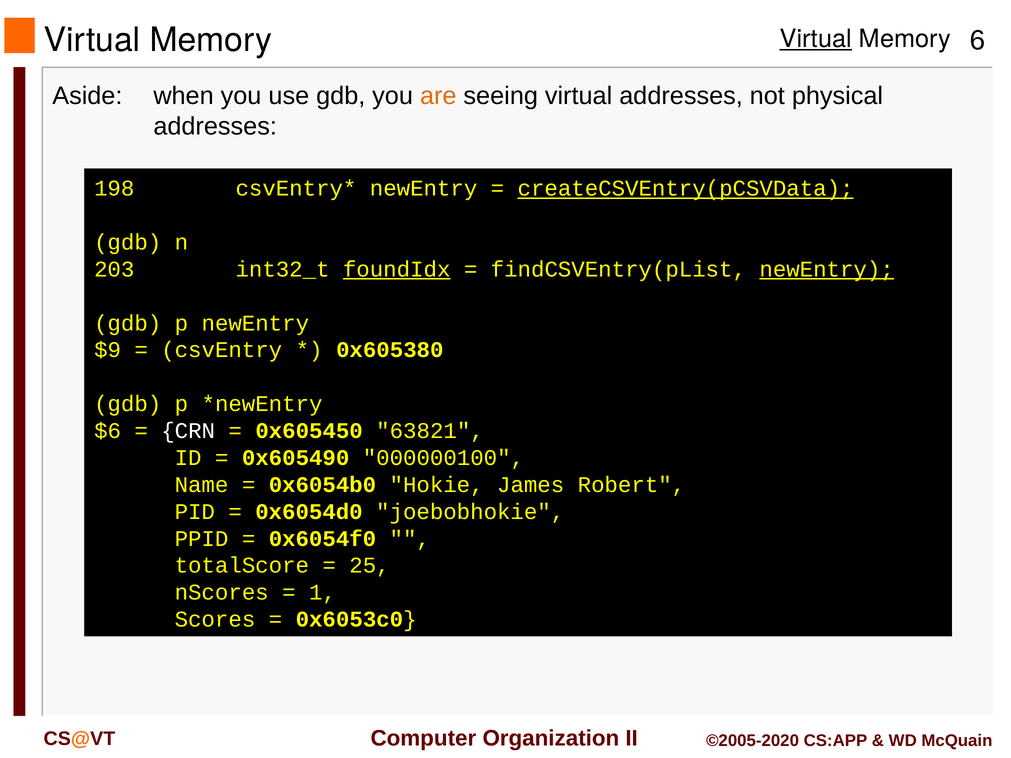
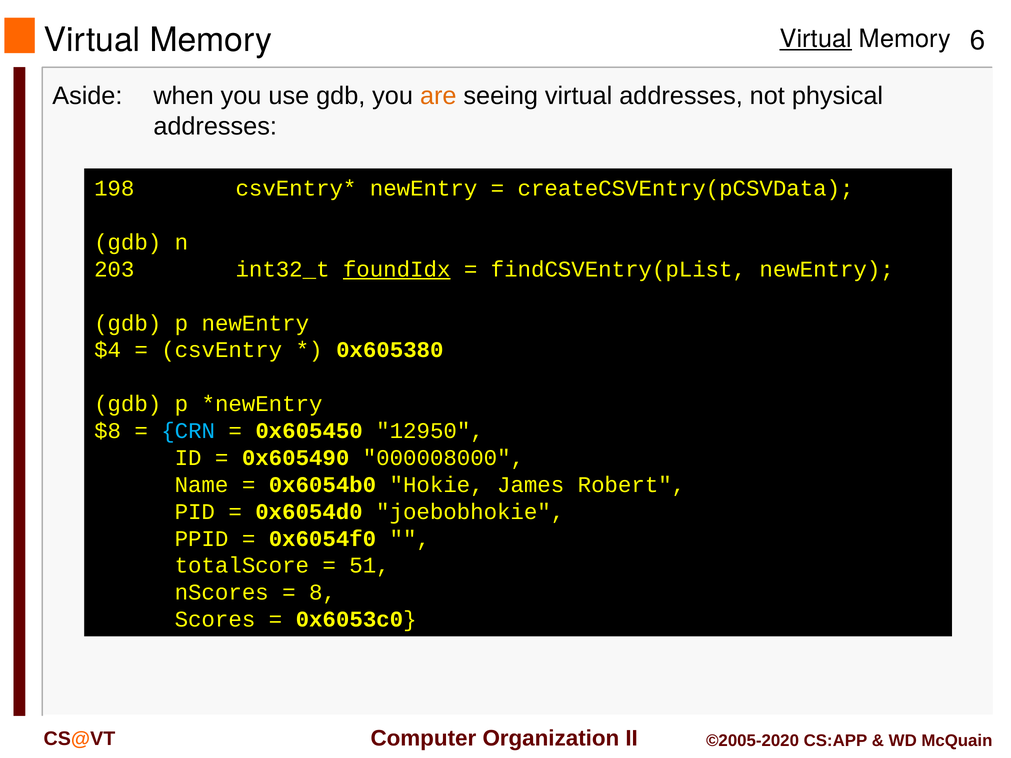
createCSVEntry(pCSVData underline: present -> none (686, 189)
newEntry underline: present -> none (827, 269)
$9: $9 -> $4 (108, 350)
$6: $6 -> $8 (108, 431)
CRN colour: white -> light blue (188, 431)
63821: 63821 -> 12950 (430, 431)
000000100: 000000100 -> 000008000 (443, 458)
25: 25 -> 51 (369, 566)
1: 1 -> 8 (322, 593)
